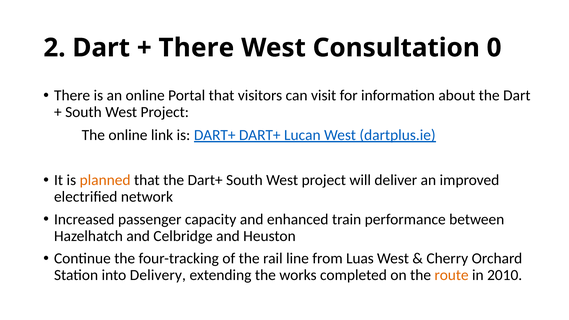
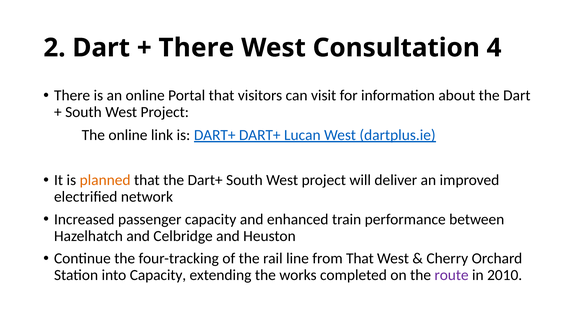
0: 0 -> 4 (494, 48)
from Luas: Luas -> That (360, 259)
into Delivery: Delivery -> Capacity (158, 275)
route colour: orange -> purple (452, 275)
